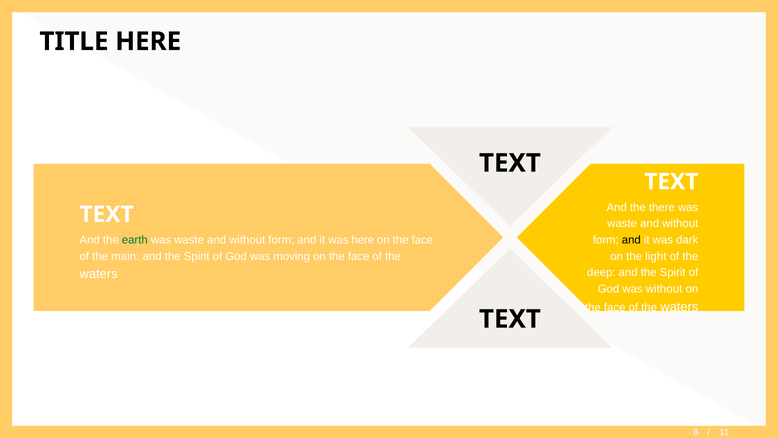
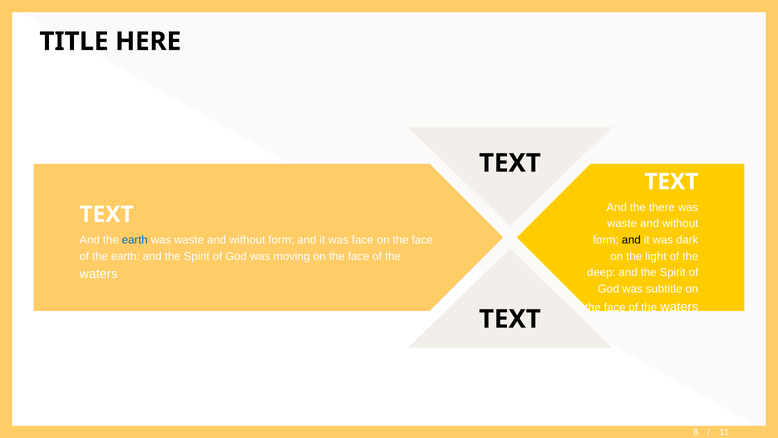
earth colour: green -> blue (135, 240)
was here: here -> face (363, 240)
of the main: main -> earth (125, 256)
was without: without -> subtitle (664, 289)
